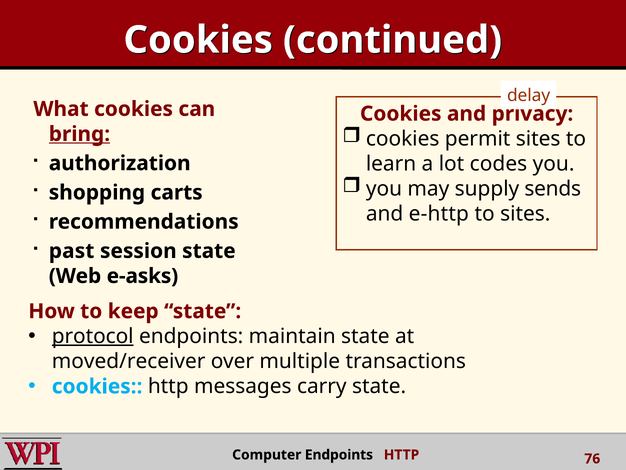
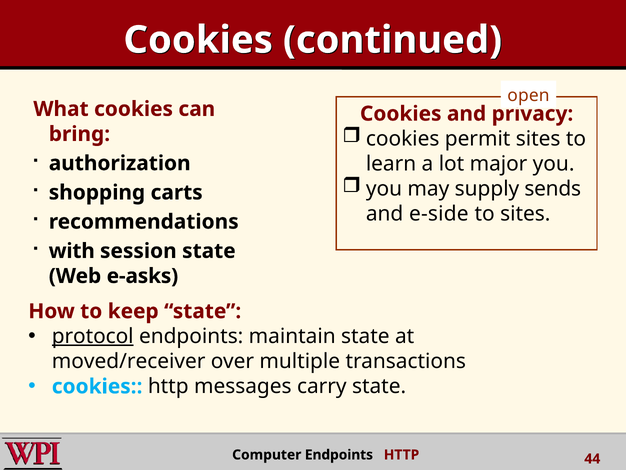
delay: delay -> open (528, 95)
bring underline: present -> none (79, 134)
codes: codes -> major (499, 164)
e-http: e-http -> e-side (439, 214)
past: past -> with (72, 251)
76: 76 -> 44 (592, 458)
